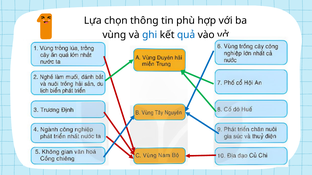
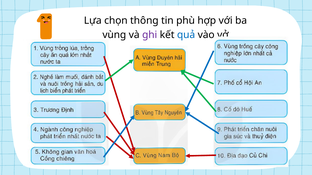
ghi colour: blue -> purple (150, 35)
